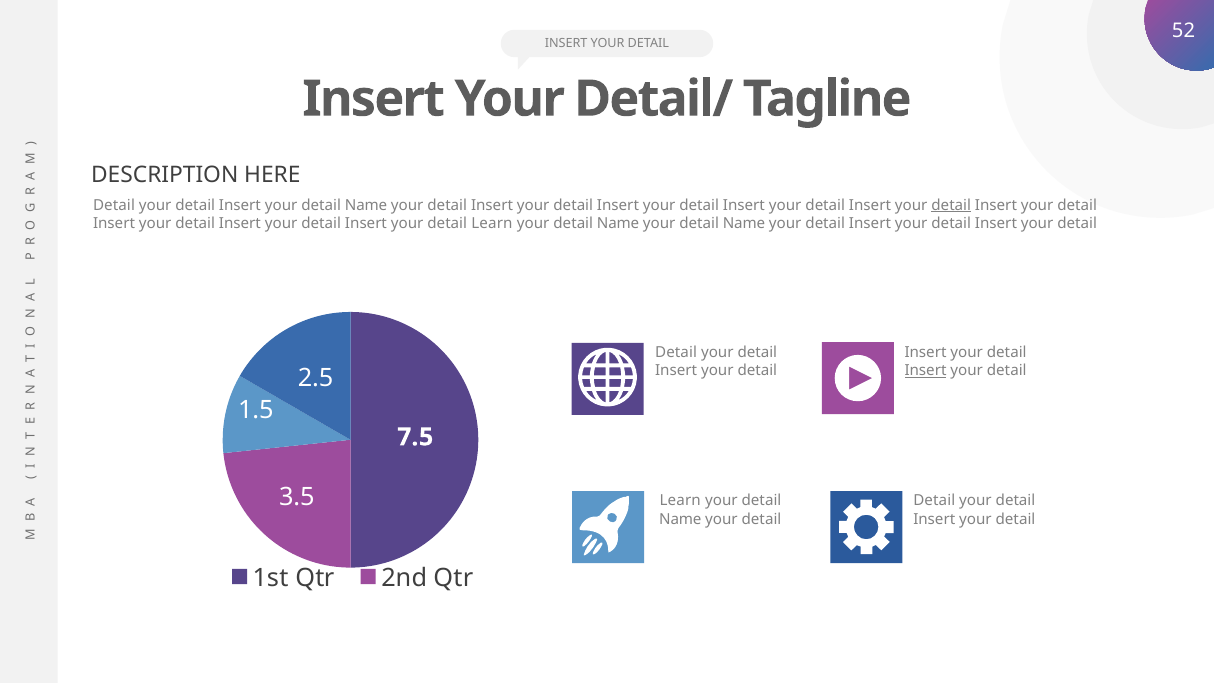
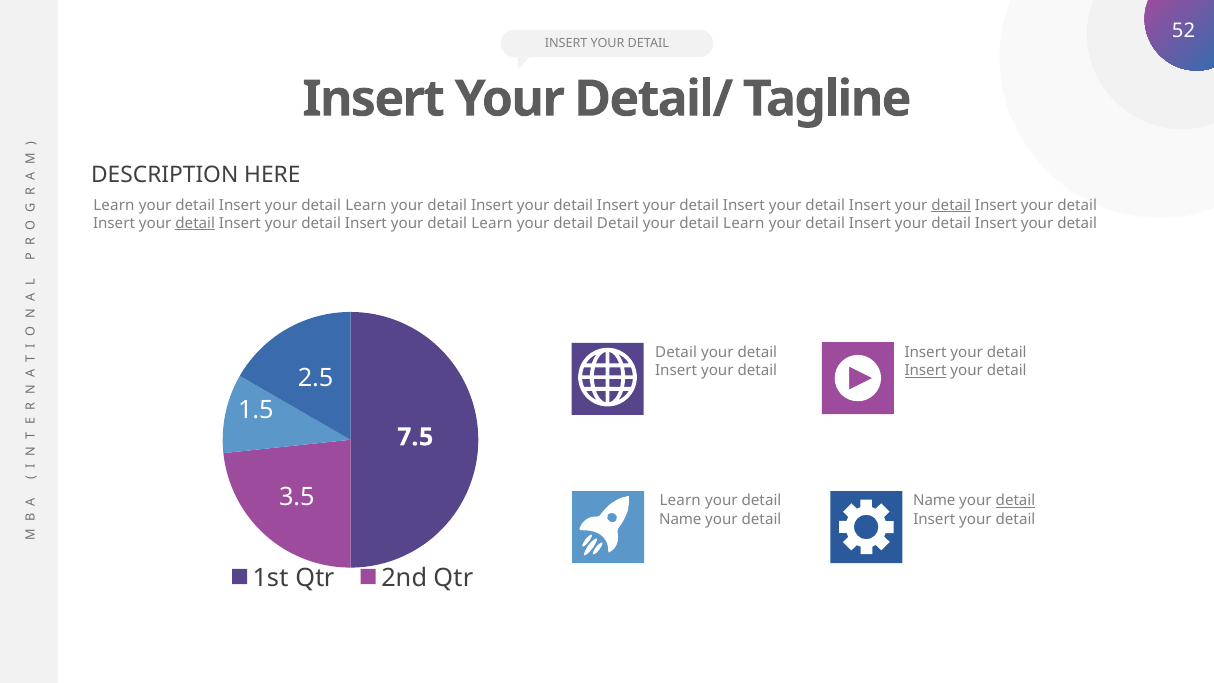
Detail: Detail -> Learn (114, 205)
Name: Name -> Learn (366, 205)
detail underline: none -> present (195, 223)
Name: Name -> Detail (618, 223)
Name: Name -> Learn (744, 223)
Detail: Detail -> Name (934, 501)
detail underline: none -> present (1015, 501)
